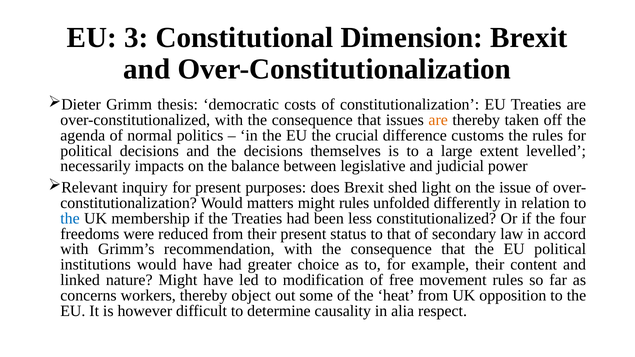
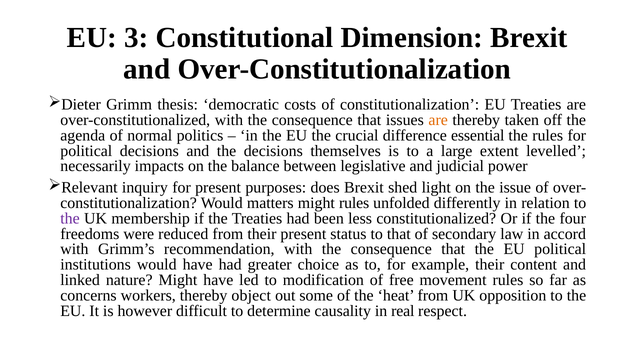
customs: customs -> essential (478, 135)
the colour: blue -> purple (70, 219)
alia: alia -> real (403, 311)
